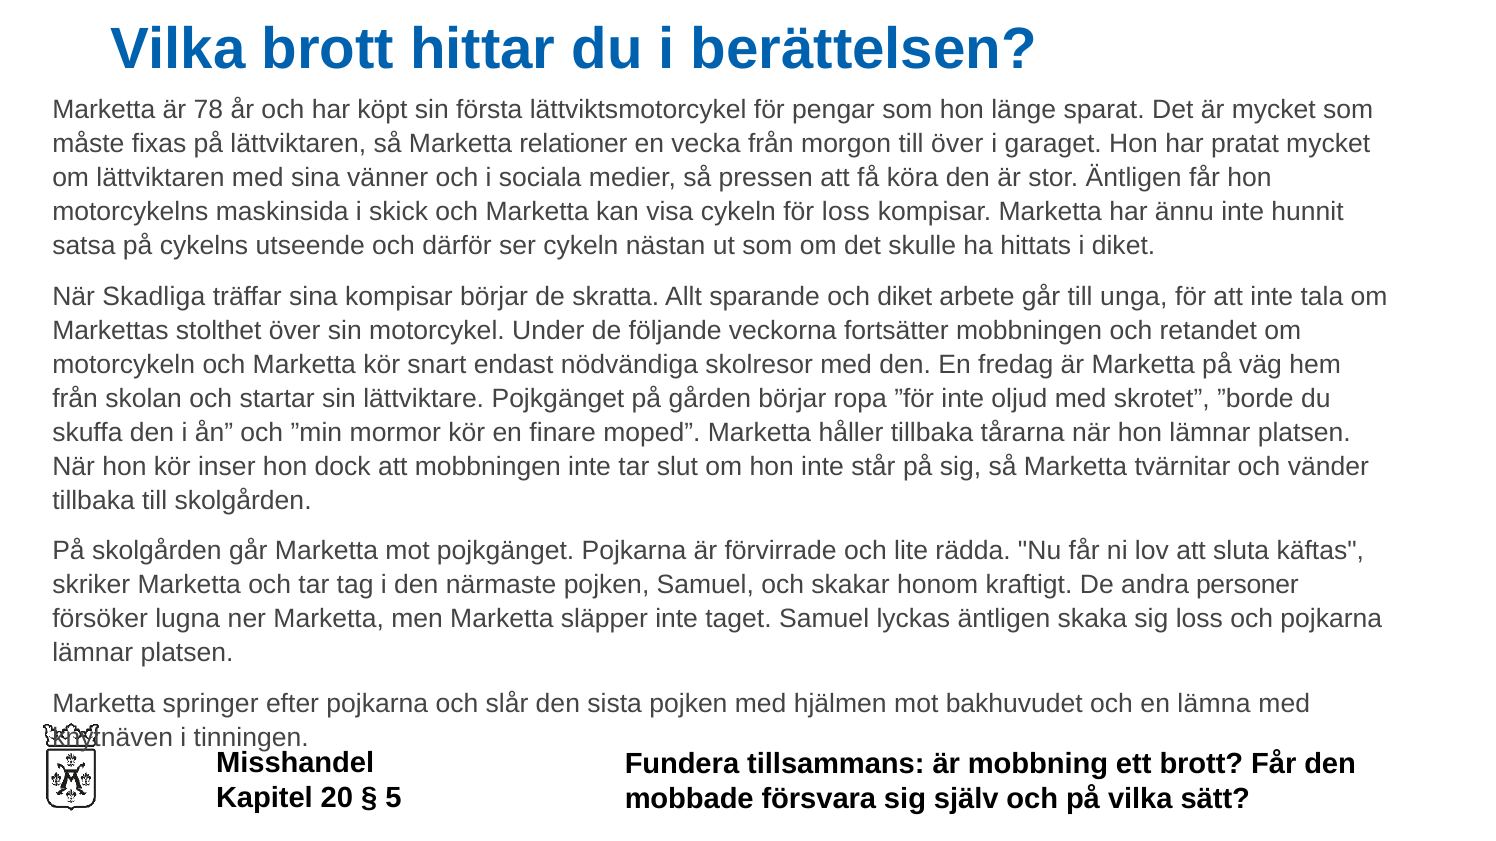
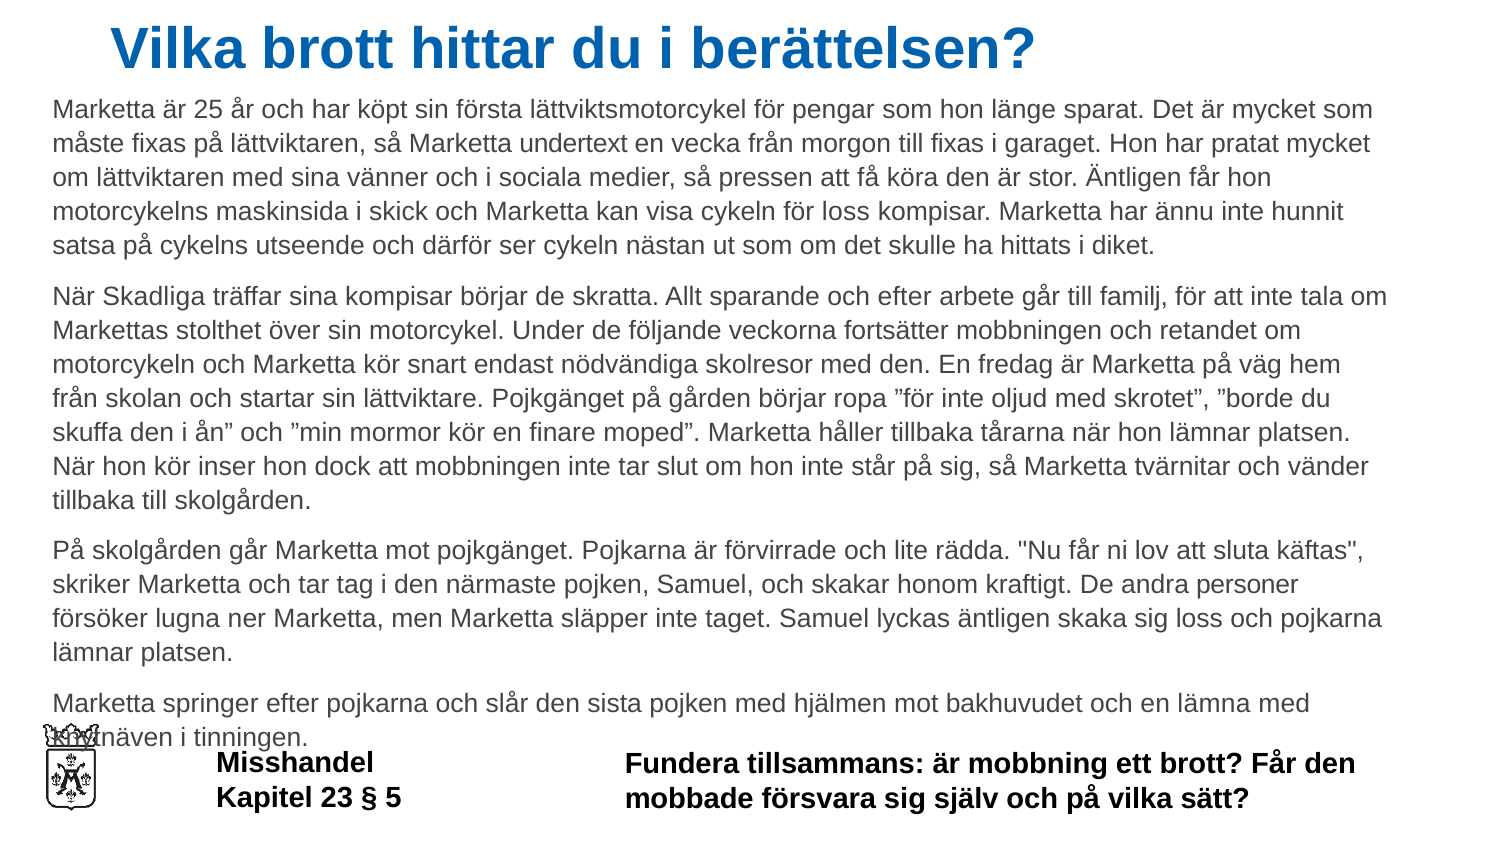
78: 78 -> 25 (208, 110)
relationer: relationer -> undertext (573, 144)
till över: över -> fixas (958, 144)
och diket: diket -> efter (905, 296)
unga: unga -> familj (1134, 296)
20: 20 -> 23 (337, 799)
